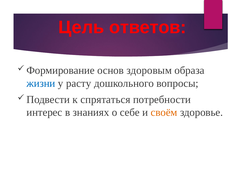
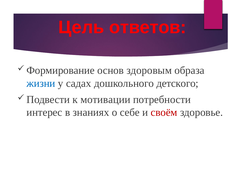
расту: расту -> садах (79, 83)
вопросы: вопросы -> детского (178, 83)
спрятаться: спрятаться -> мотивации (105, 99)
своём colour: orange -> red (164, 112)
